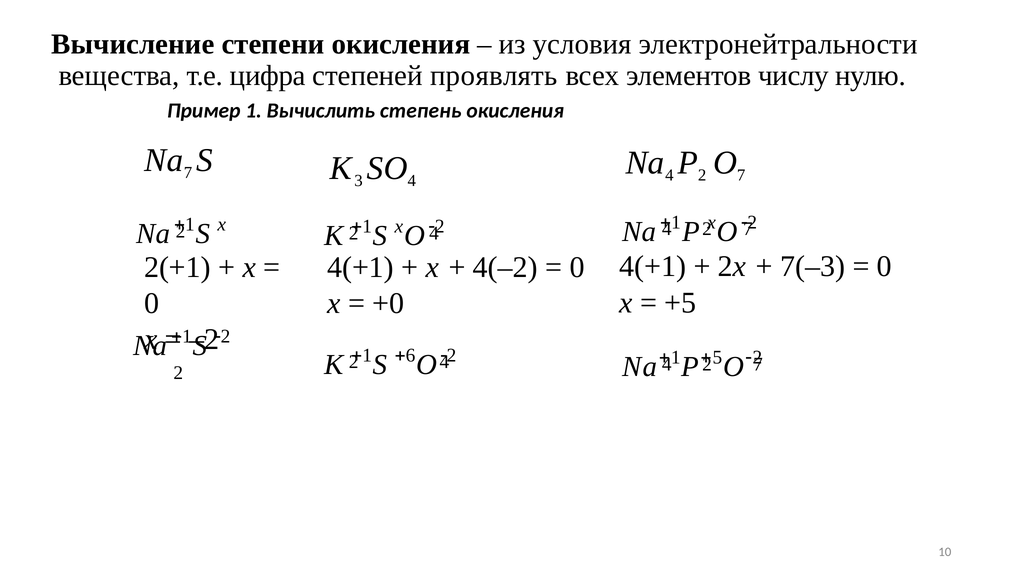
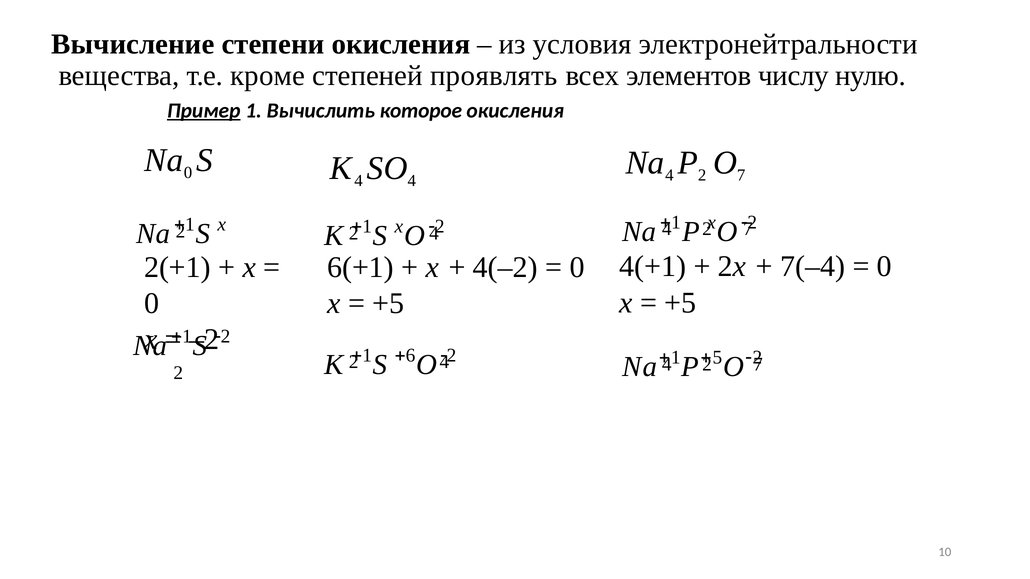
цифра: цифра -> кроме (268, 76)
Пример underline: none -> present (204, 111)
степень: степень -> которое (421, 111)
7: 7 -> 0 (188, 173)
K 3: 3 -> 4 (359, 181)
7(–3: 7(–3 -> 7(–4 (813, 267)
4(+1: 4(+1 -> 6(+1 (361, 268)
+0: +0 -> +5 (388, 304)
